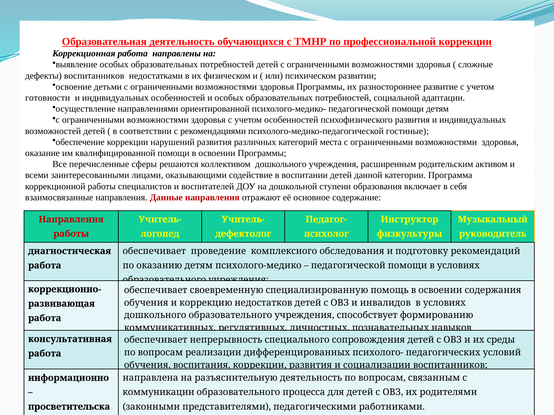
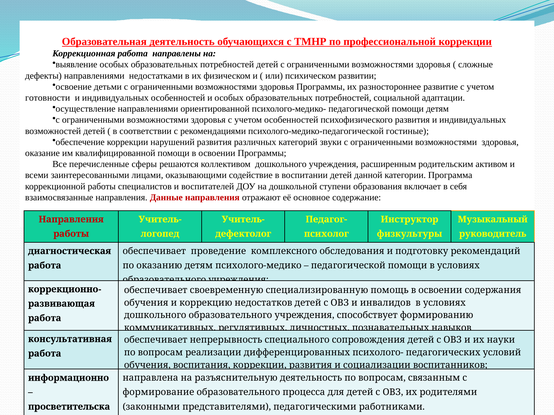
дефекты воспитанников: воспитанников -> направлениями (94, 76)
места: места -> звуки (331, 142)
среды: среды -> науки (501, 340)
коммуникации: коммуникации -> формирование (158, 393)
